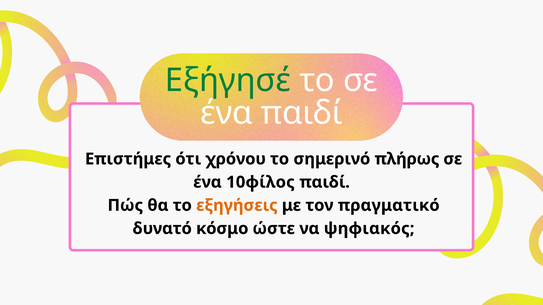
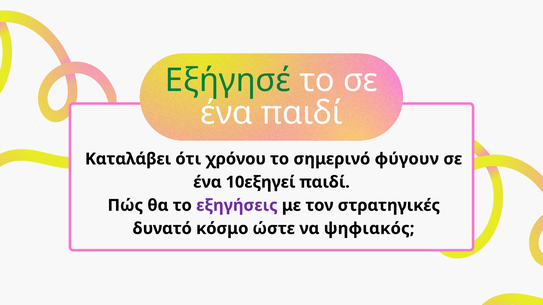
Επιστήμες: Επιστήμες -> Καταλάβει (128, 159)
πλήρως: πλήρως -> φύγουν (407, 159)
10φίλος: 10φίλος -> 10εξηγεί (261, 182)
εξηγήσεις colour: orange -> purple (237, 206)
πραγματικό: πραγματικό -> στρατηγικές (389, 206)
